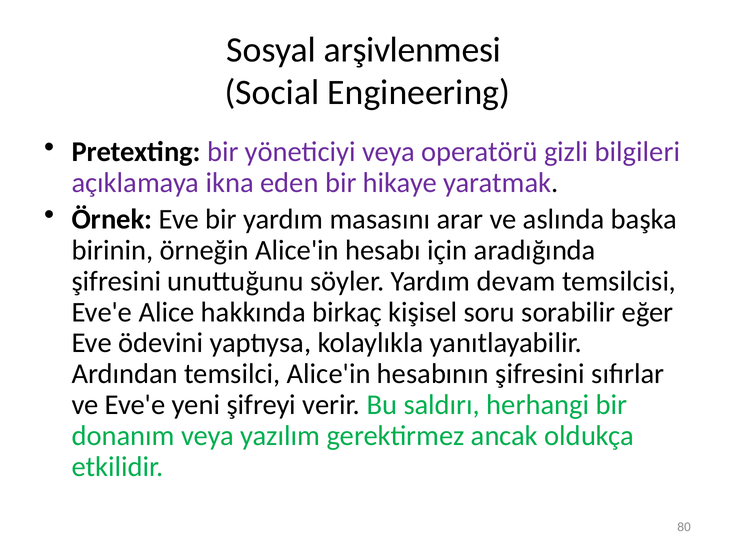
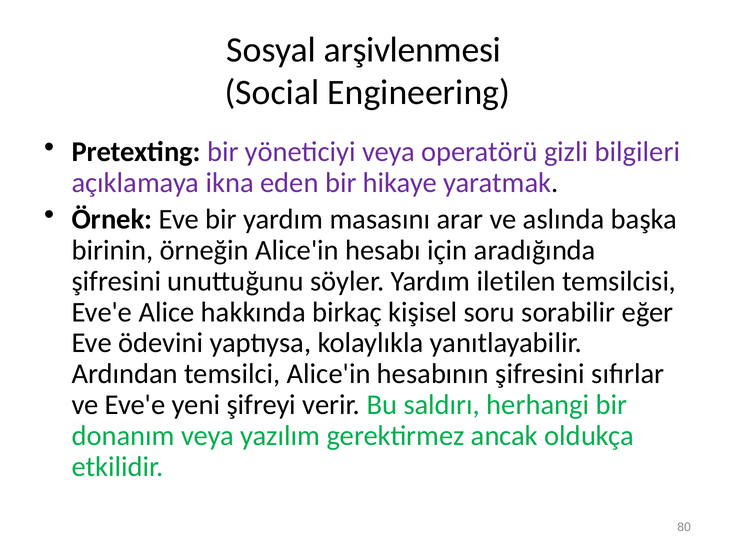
devam: devam -> iletilen (516, 281)
